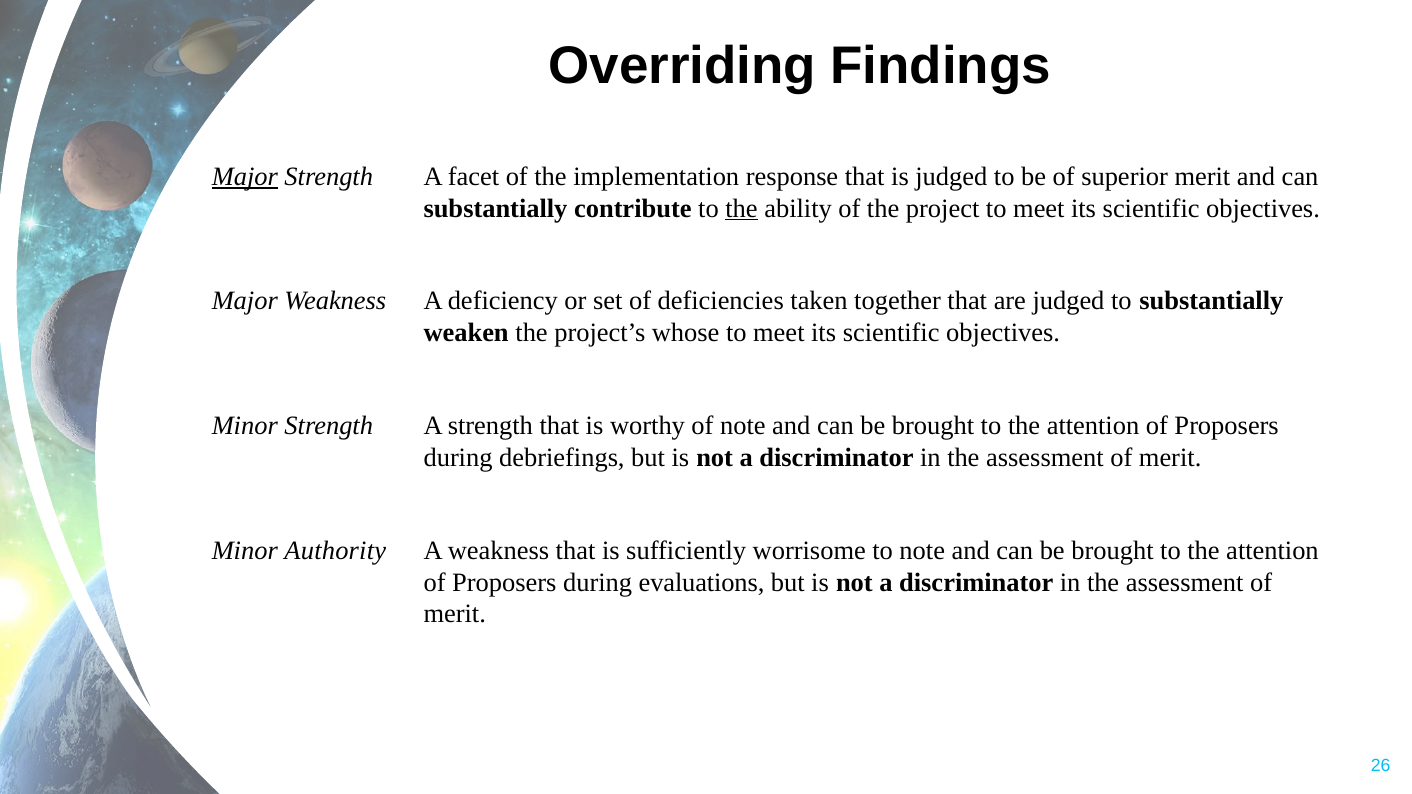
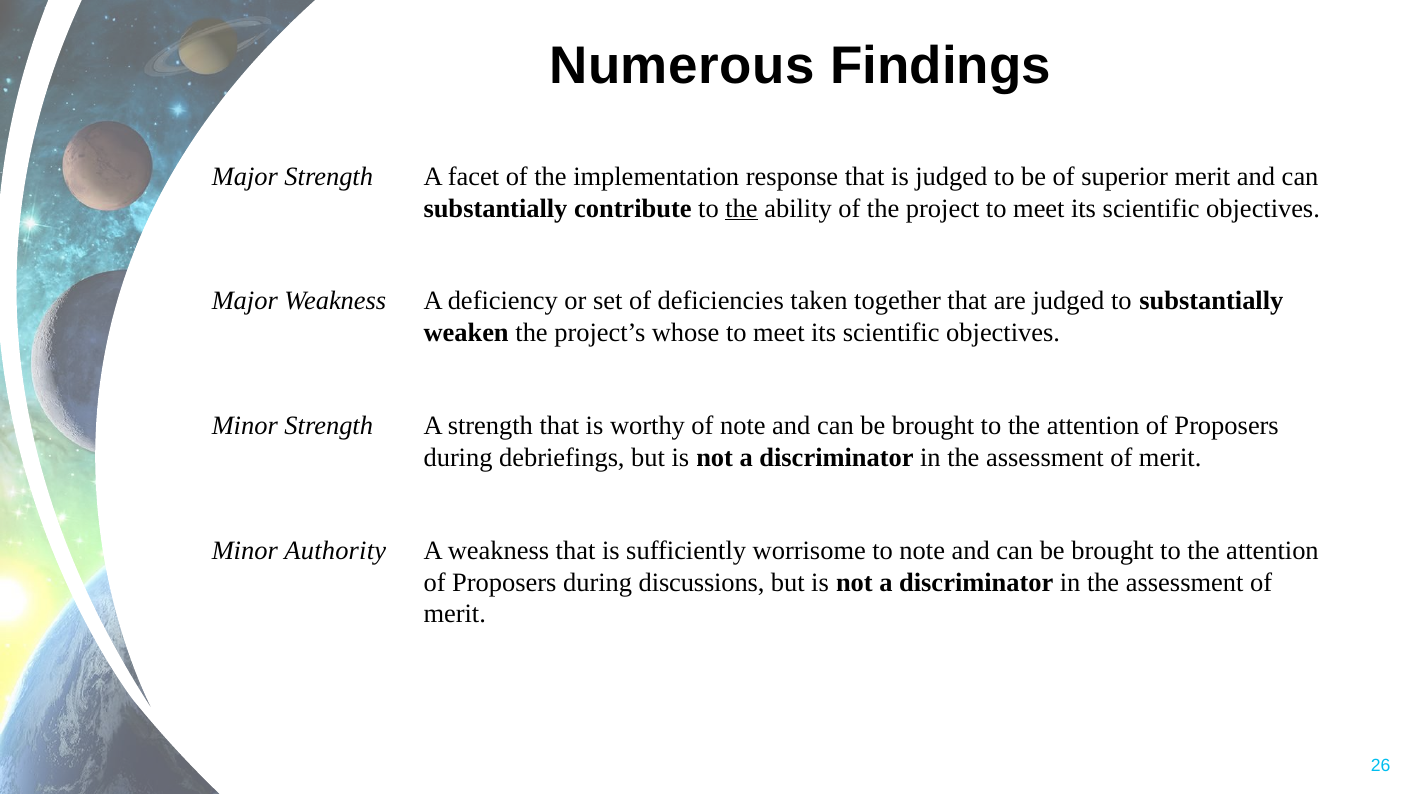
Overriding: Overriding -> Numerous (682, 66)
Major underline: present -> none (245, 177)
evaluations: evaluations -> discussions (702, 583)
